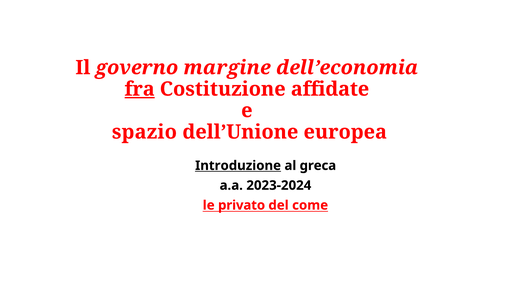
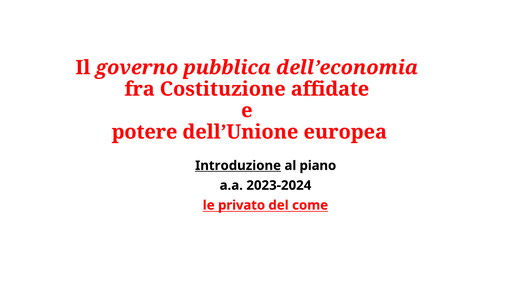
margine: margine -> pubblica (227, 68)
fra underline: present -> none (140, 89)
spazio: spazio -> potere (144, 132)
greca: greca -> piano (318, 166)
